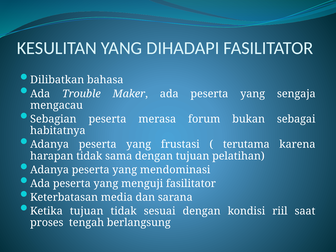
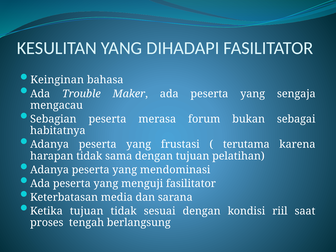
Dilibatkan: Dilibatkan -> Keinginan (57, 80)
